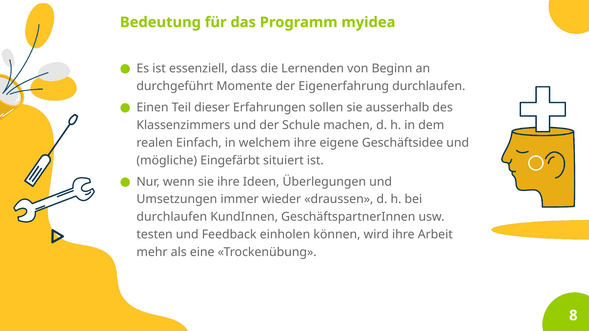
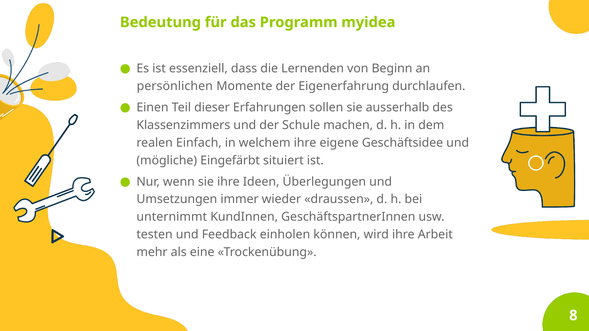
durchgeführt: durchgeführt -> persönlichen (175, 86)
durchlaufen: durchlaufen -> unternimmt (172, 217)
